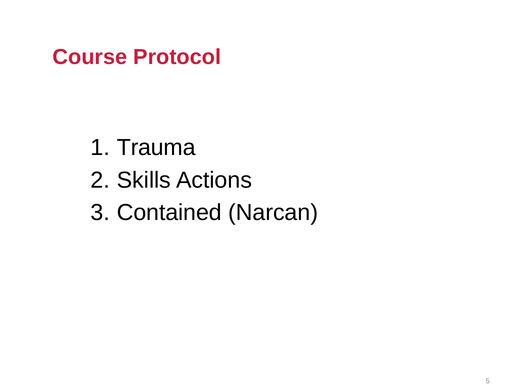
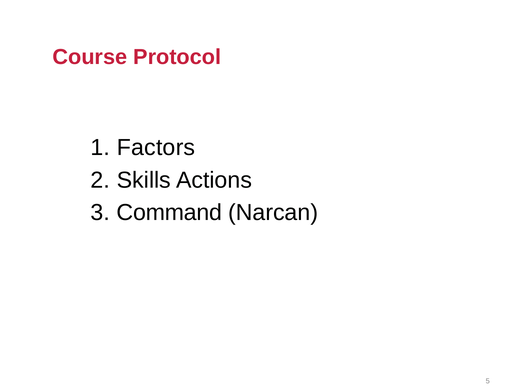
Trauma: Trauma -> Factors (156, 148)
Contained: Contained -> Command (169, 212)
